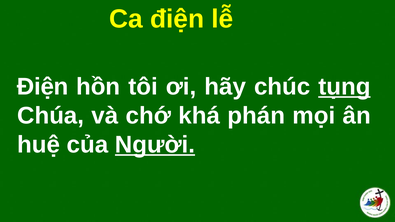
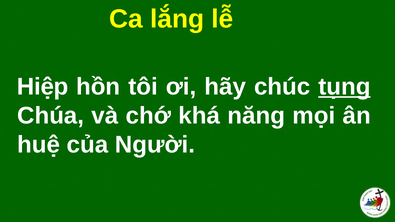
Ca điện: điện -> lắng (177, 19)
Điện: Điện -> Hiệp (43, 87)
phán: phán -> năng (256, 116)
Người underline: present -> none (155, 145)
